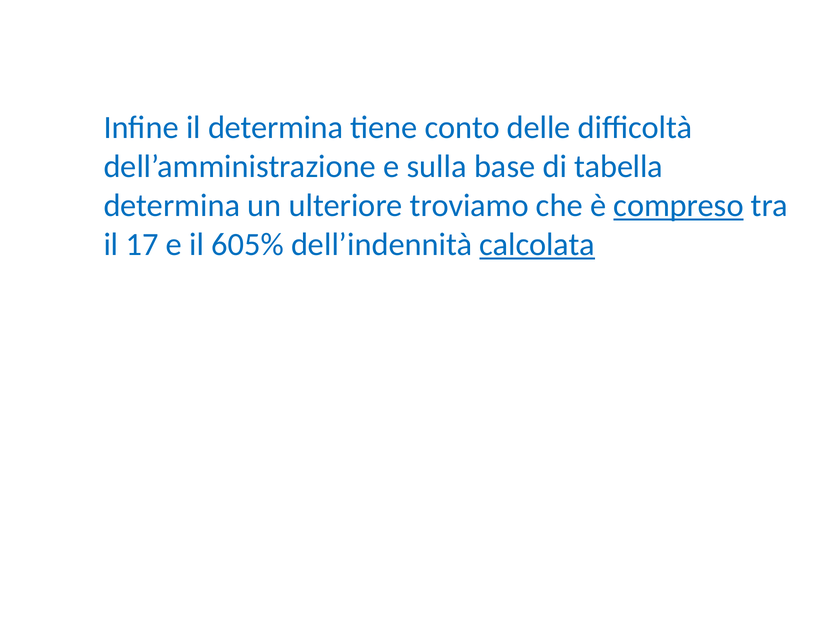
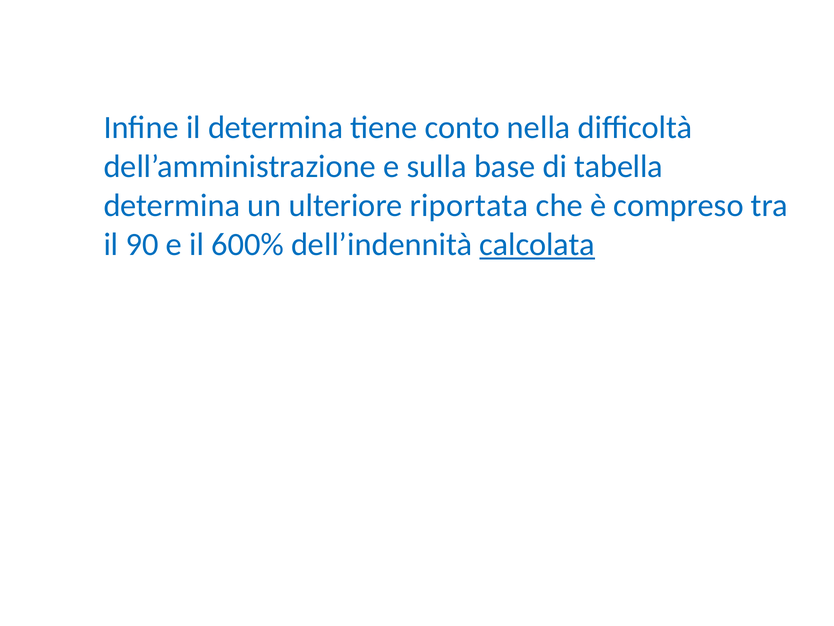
delle: delle -> nella (539, 127)
troviamo: troviamo -> riportata (469, 205)
compreso underline: present -> none (679, 205)
17: 17 -> 90 (142, 244)
605%: 605% -> 600% (248, 244)
